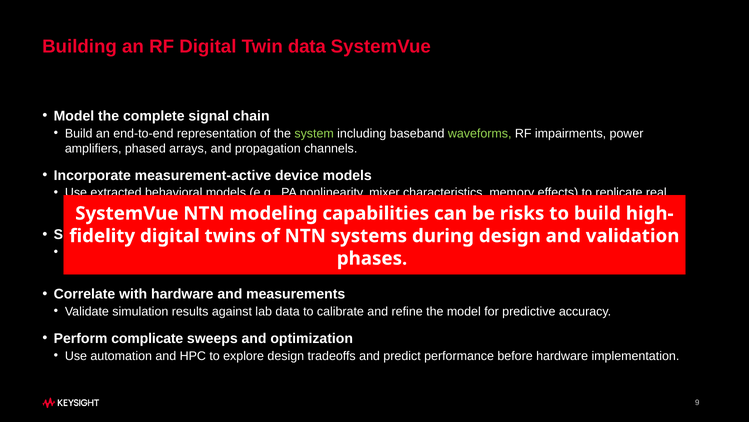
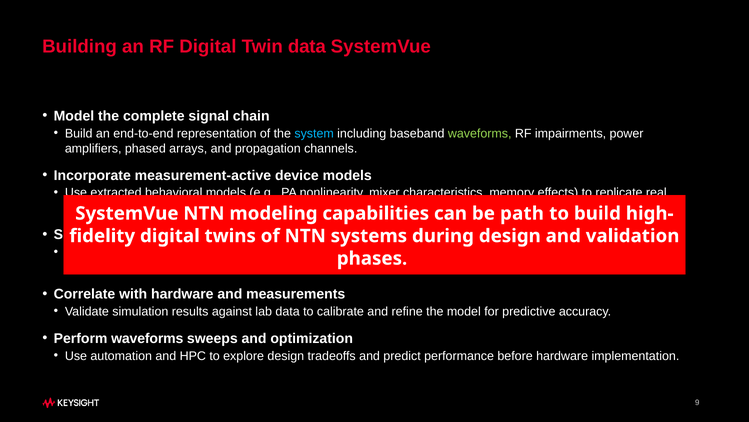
system colour: light green -> light blue (314, 133)
risks: risks -> path (522, 213)
Perform complicate: complicate -> waveforms (147, 338)
